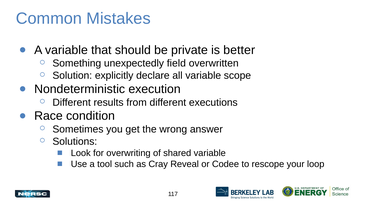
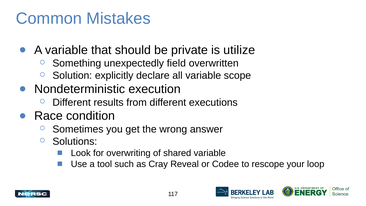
better: better -> utilize (239, 50)
